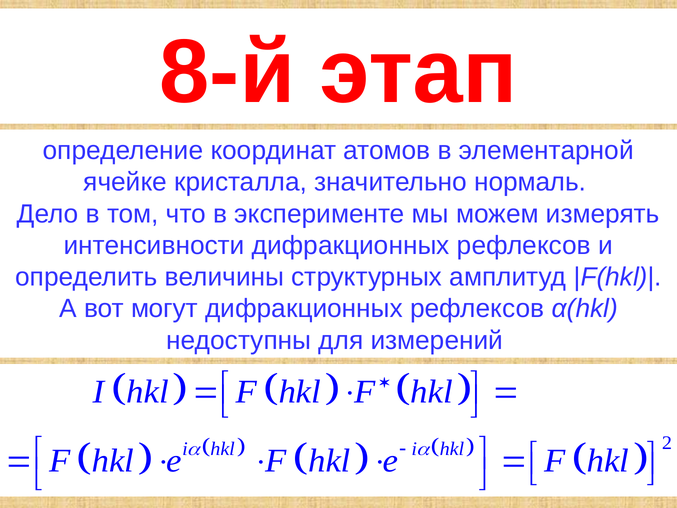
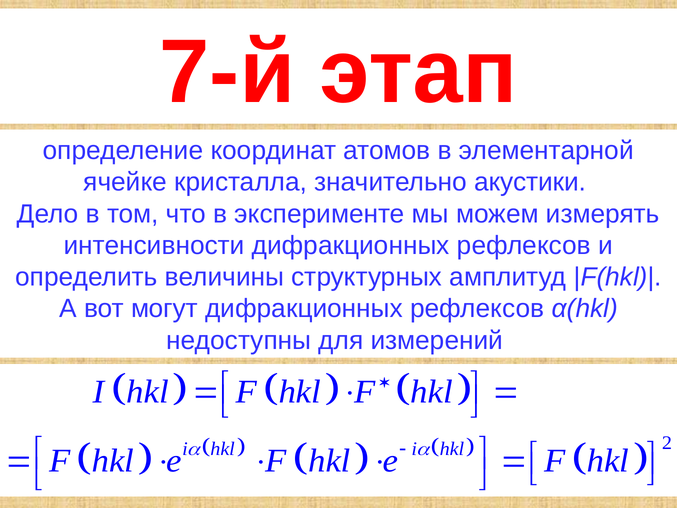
8-й: 8-й -> 7-й (227, 72)
нормаль: нормаль -> акустики (530, 182)
